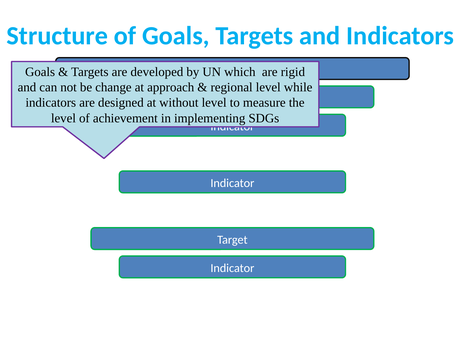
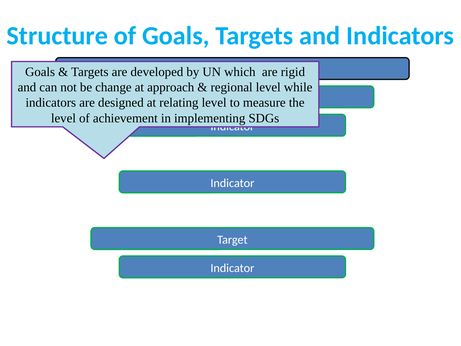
without: without -> relating (179, 103)
